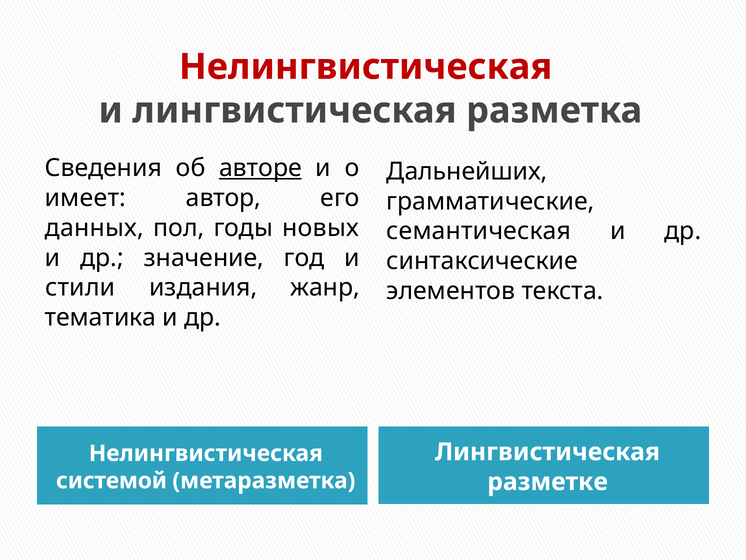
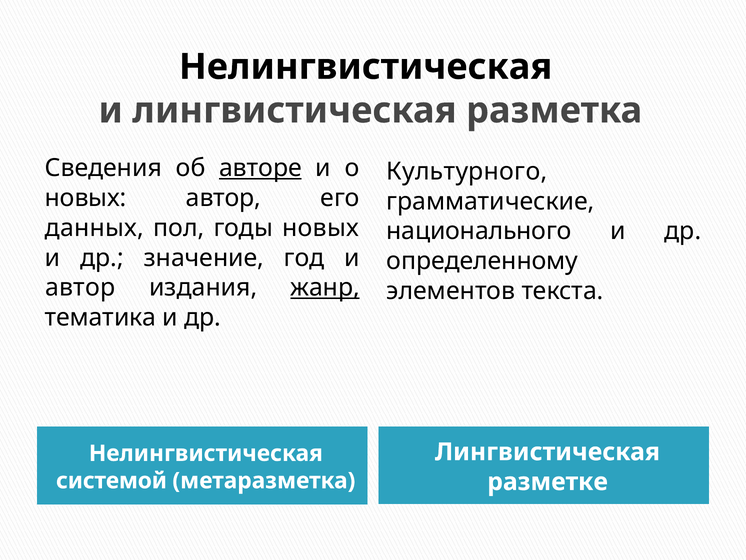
Нелингвистическая colour: red -> black (366, 67)
Дальнейших: Дальнейших -> Культурного (467, 171)
имеет: имеет -> новых (86, 198)
семантическая: семантическая -> национального (479, 231)
синтаксические: синтаксические -> определенному (482, 261)
стили: стили -> автор (80, 287)
жанр underline: none -> present (325, 287)
